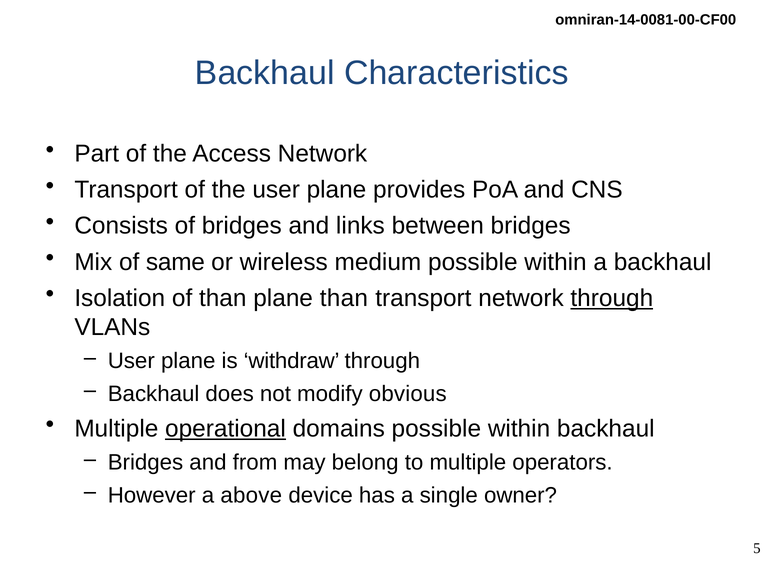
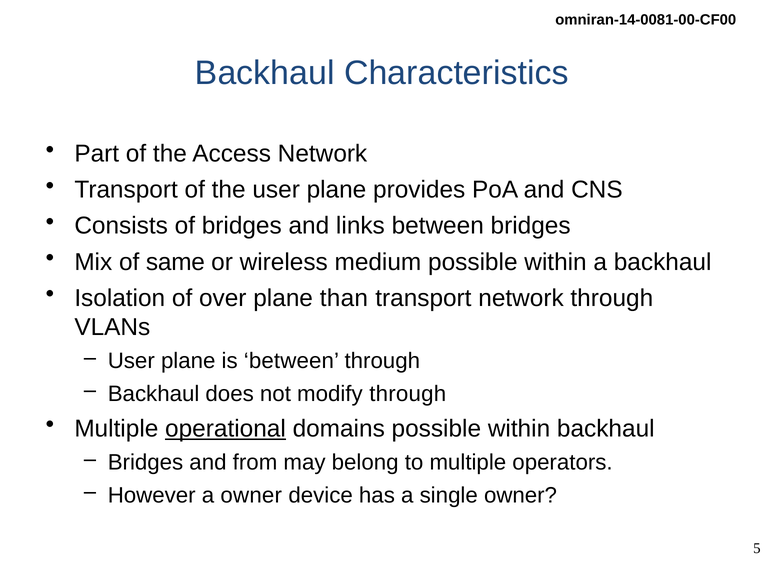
of than: than -> over (223, 298)
through underline: present -> none (612, 298)
is withdraw: withdraw -> between (291, 361)
modify obvious: obvious -> through (408, 394)
a above: above -> owner (251, 495)
